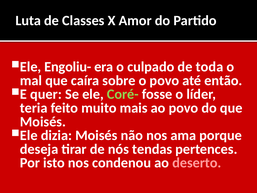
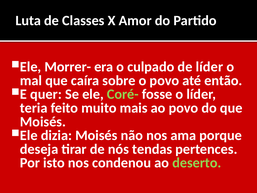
Engoliu-: Engoliu- -> Morrer- (68, 67)
de toda: toda -> líder (209, 67)
deserto colour: pink -> light green (197, 163)
